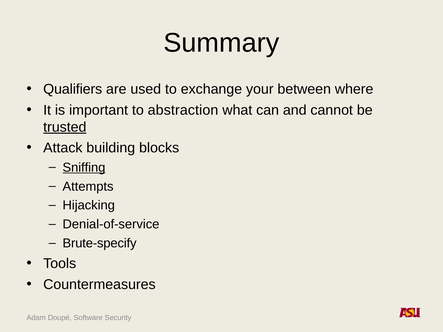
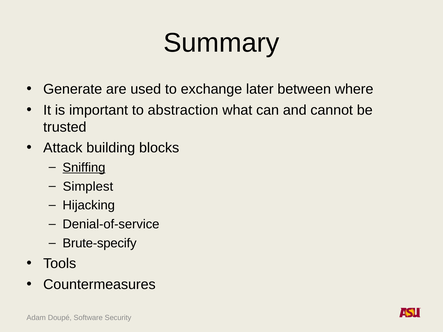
Qualifiers: Qualifiers -> Generate (73, 89)
your: your -> later (260, 89)
trusted underline: present -> none (65, 127)
Attempts: Attempts -> Simplest (88, 187)
